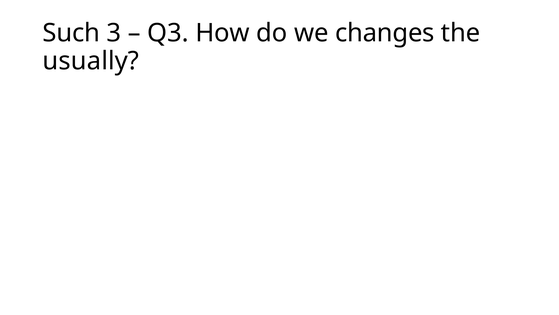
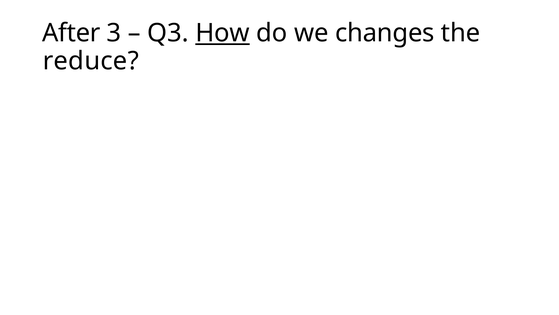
Such: Such -> After (71, 33)
How underline: none -> present (223, 33)
usually: usually -> reduce (91, 61)
